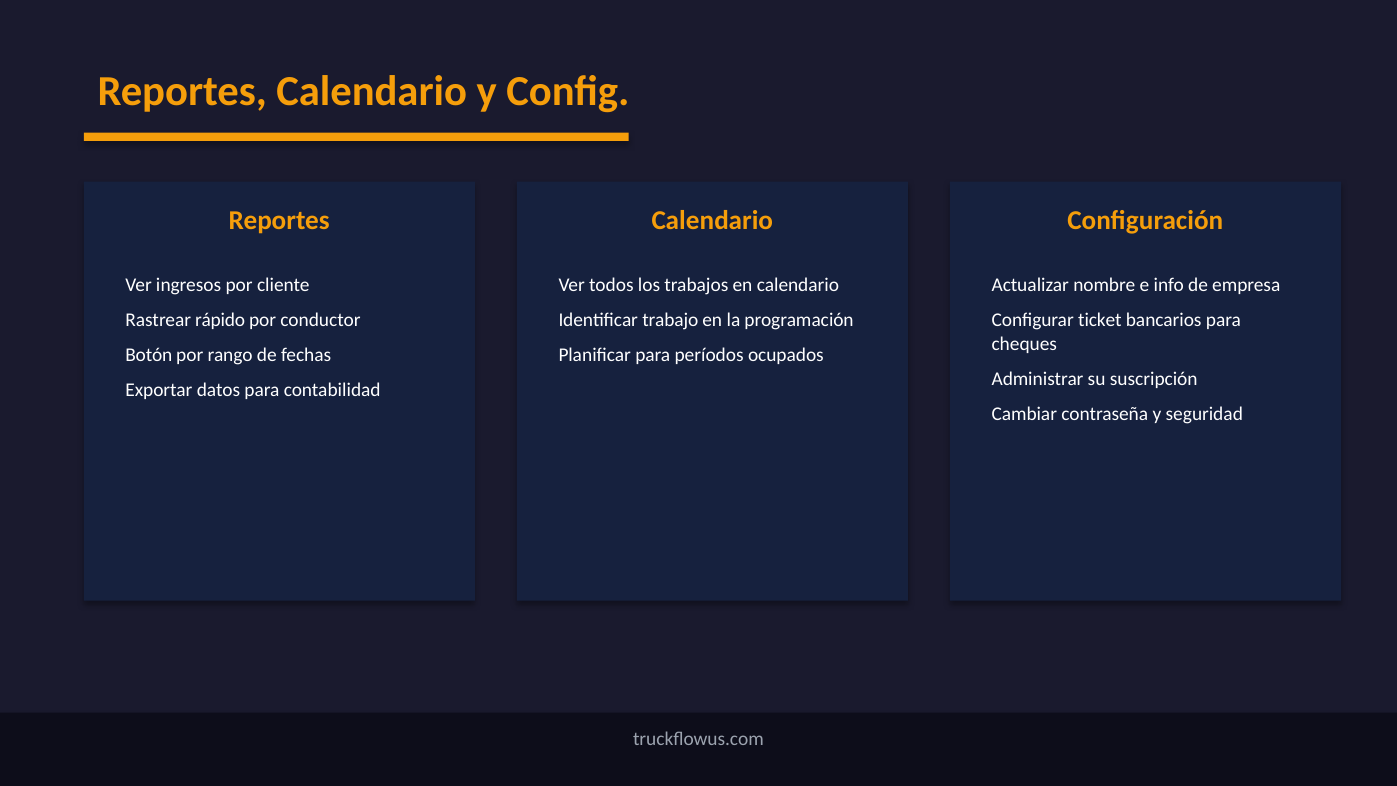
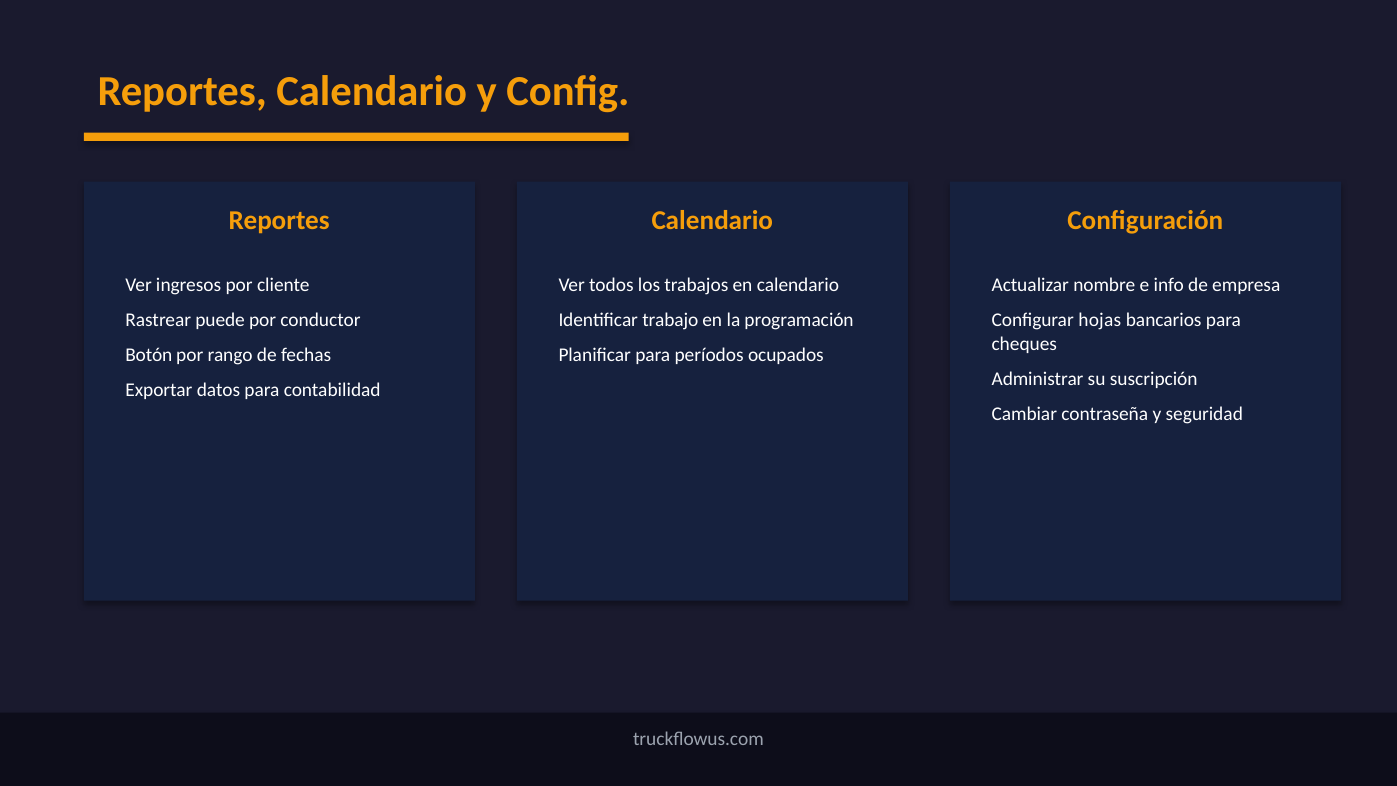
rápido: rápido -> puede (220, 320)
ticket: ticket -> hojas (1100, 320)
